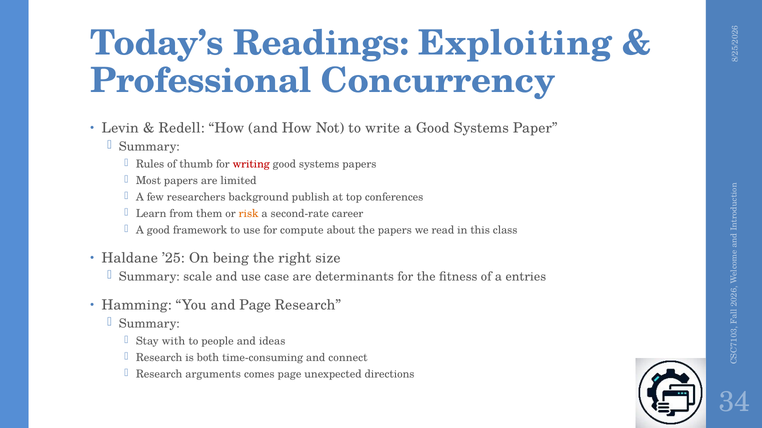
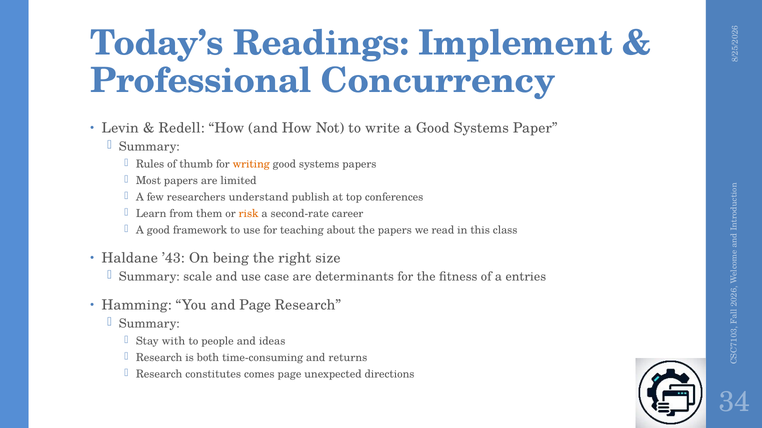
Exploiting: Exploiting -> Implement (516, 43)
writing colour: red -> orange (251, 164)
background: background -> understand (259, 197)
compute: compute -> teaching (302, 231)
’25: ’25 -> ’43 (173, 258)
connect: connect -> returns (348, 358)
arguments: arguments -> constitutes (213, 375)
